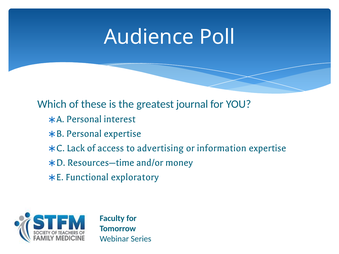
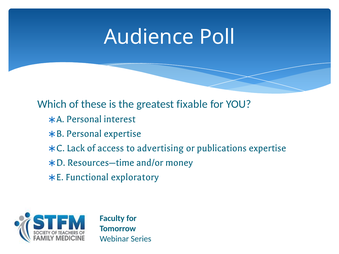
journal: journal -> fixable (192, 104)
information: information -> publications (222, 148)
